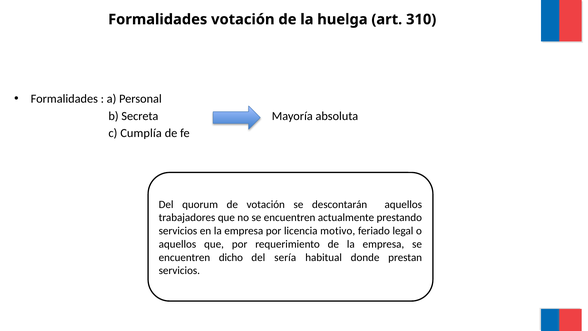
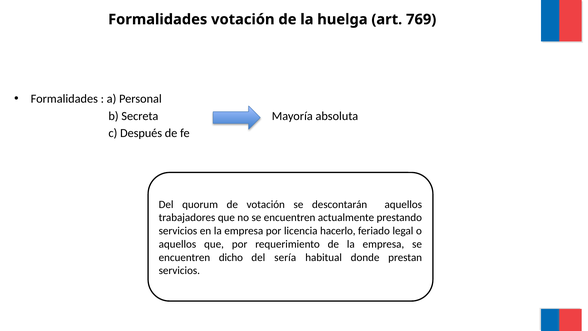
310: 310 -> 769 (421, 19)
Cumplía: Cumplía -> Después (141, 133)
motivo: motivo -> hacerlo (338, 231)
